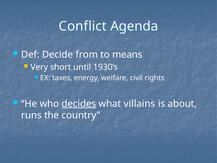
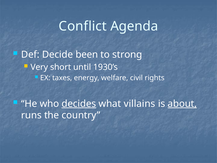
from: from -> been (87, 55)
means: means -> strong (127, 55)
about underline: none -> present (182, 104)
